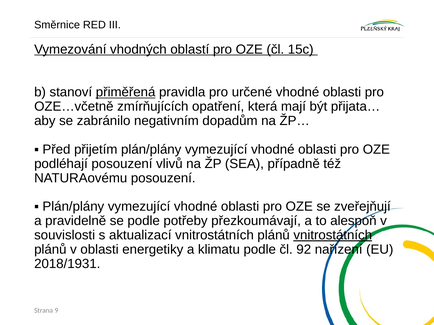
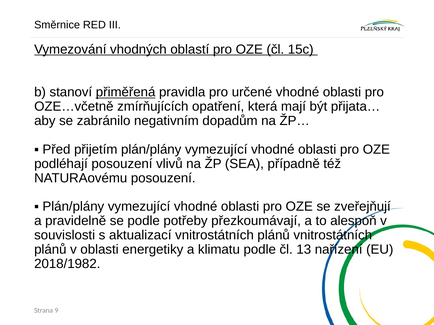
vnitrostátních underline: present -> none (333, 236)
92: 92 -> 13 (304, 250)
2018/1931: 2018/1931 -> 2018/1982 (67, 264)
